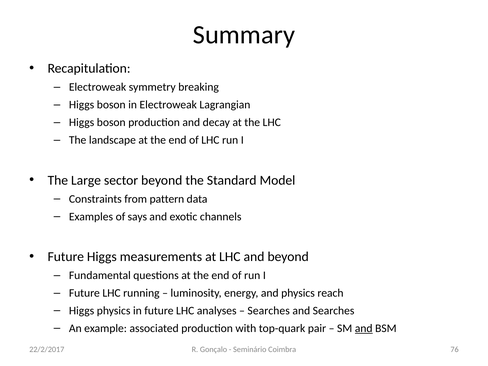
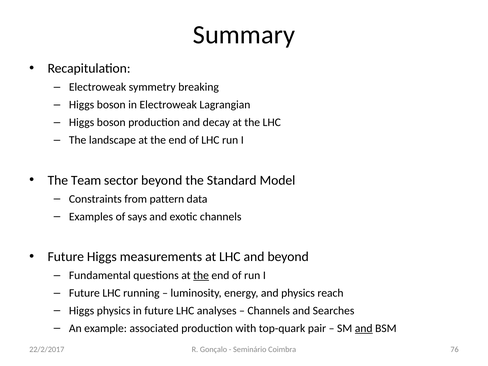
Large: Large -> Team (86, 180)
the underline: none -> present (201, 275)
Searches: Searches -> Channels (269, 311)
